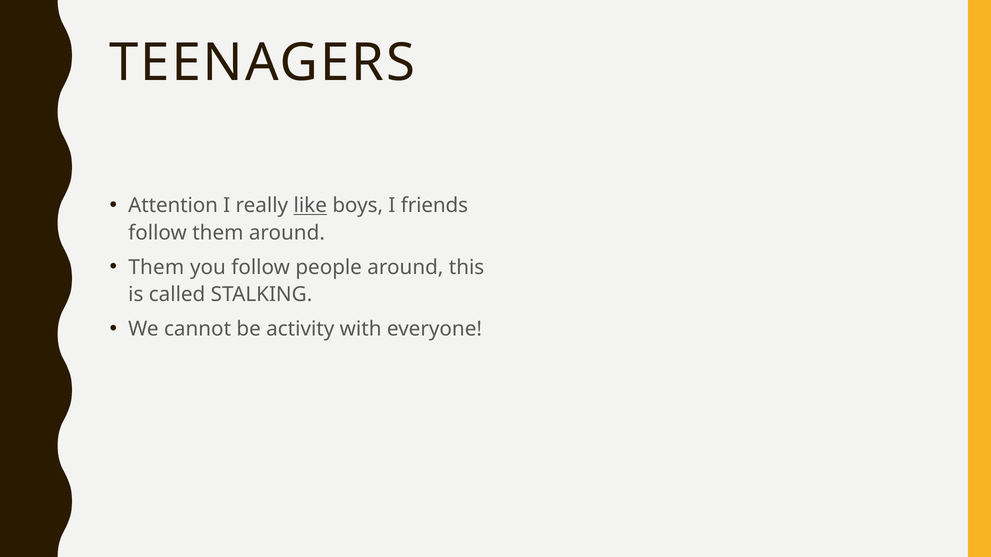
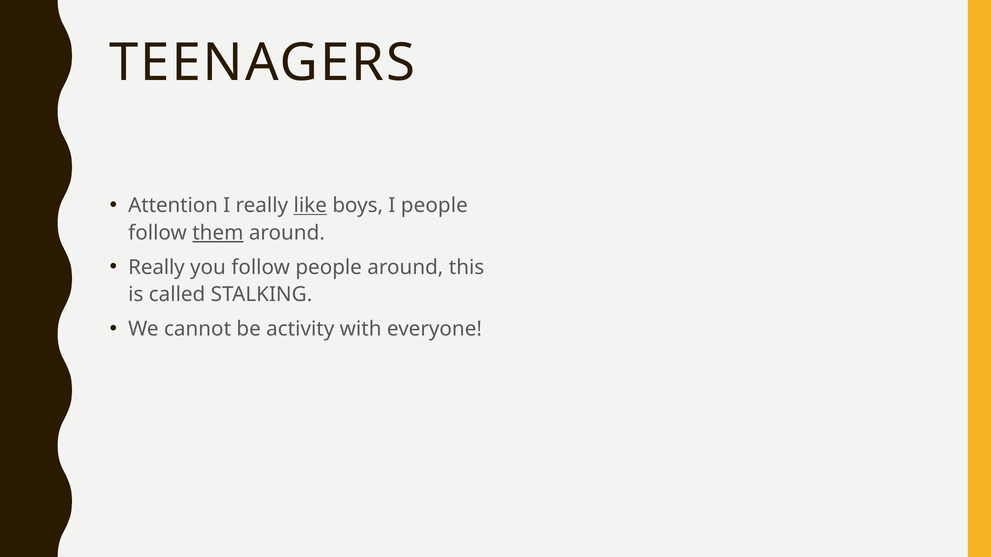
I friends: friends -> people (434, 206)
them underline: none -> present (218, 233)
Them: Them -> Really (156, 268)
